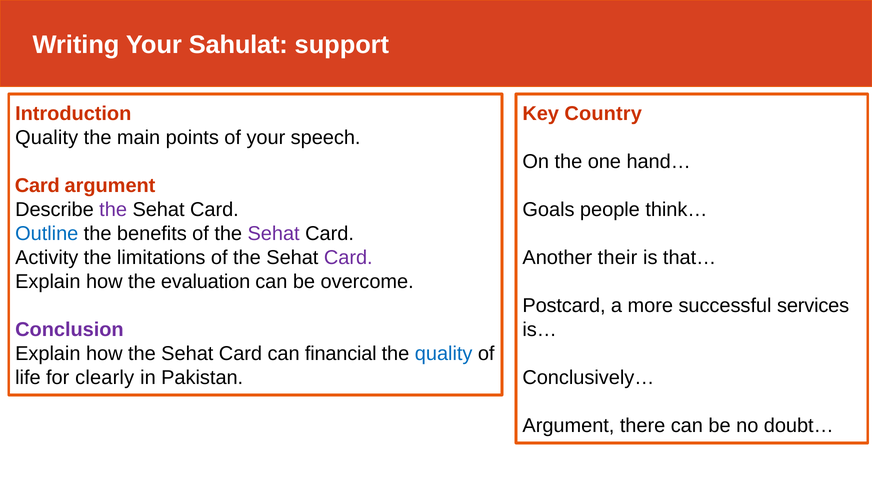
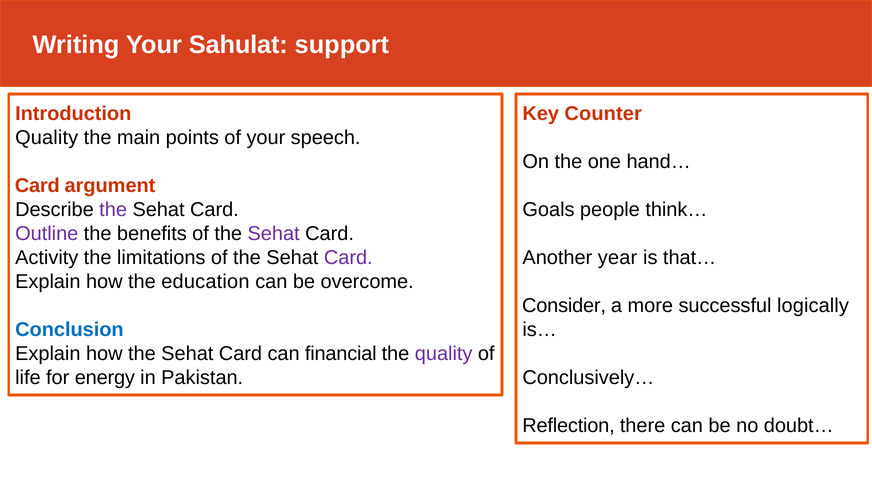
Country: Country -> Counter (603, 114)
Outline colour: blue -> purple (47, 234)
their: their -> year (618, 258)
evaluation: evaluation -> education (205, 282)
Postcard: Postcard -> Consider (564, 306)
services: services -> logically (813, 306)
Conclusion colour: purple -> blue (69, 330)
quality colour: blue -> purple (444, 353)
clearly: clearly -> energy (105, 377)
Argument: Argument -> Reflection (569, 425)
